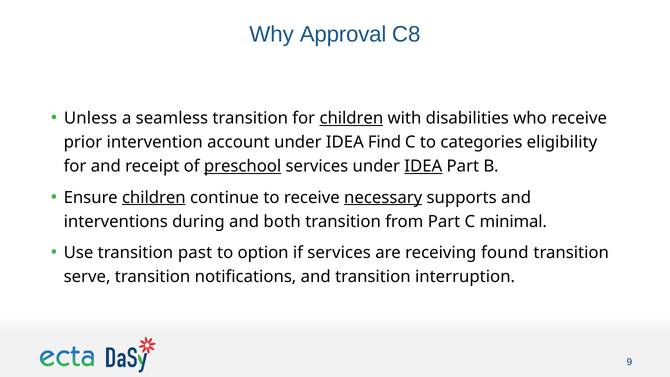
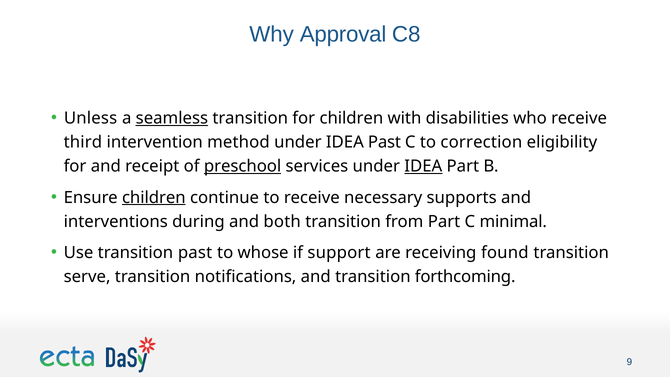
seamless underline: none -> present (172, 118)
children underline: present -> none (351, 118)
prior: prior -> third (83, 142)
account: account -> method (238, 142)
IDEA Find: Find -> Past (384, 142)
categories: categories -> correction (481, 142)
necessary underline: present -> none (383, 197)
option: option -> whose (263, 253)
if services: services -> support (339, 253)
interruption: interruption -> forthcoming (465, 277)
